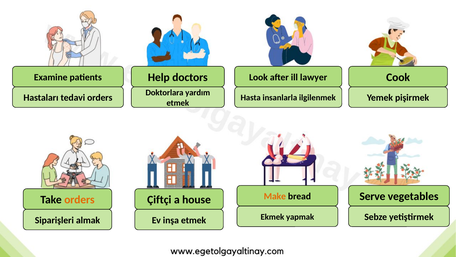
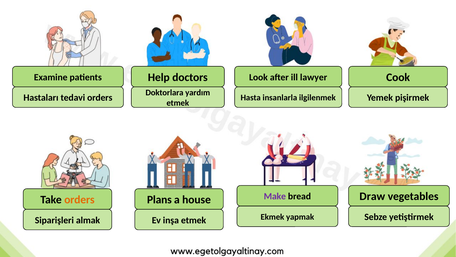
Serve: Serve -> Draw (372, 196)
Make colour: orange -> purple (275, 196)
Çiftçi: Çiftçi -> Plans (159, 199)
